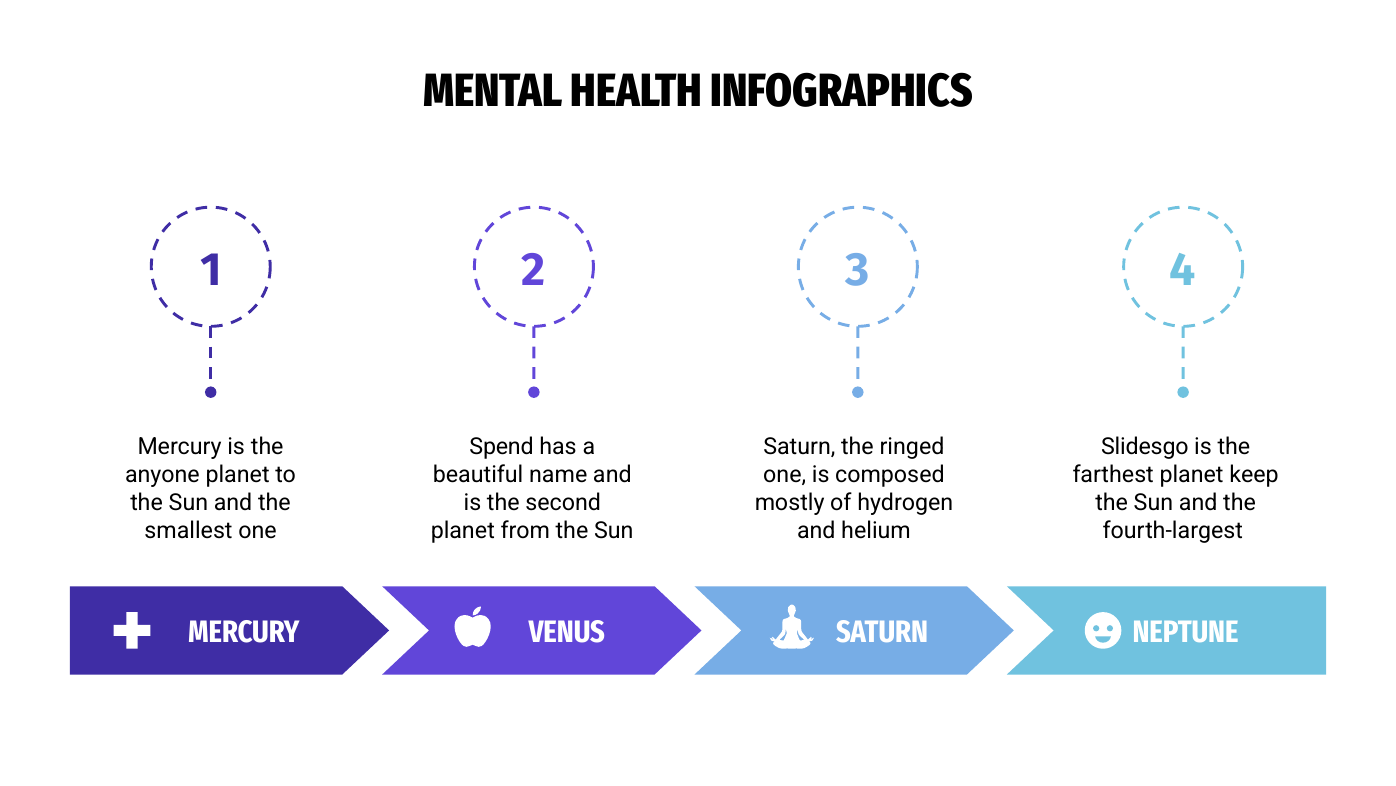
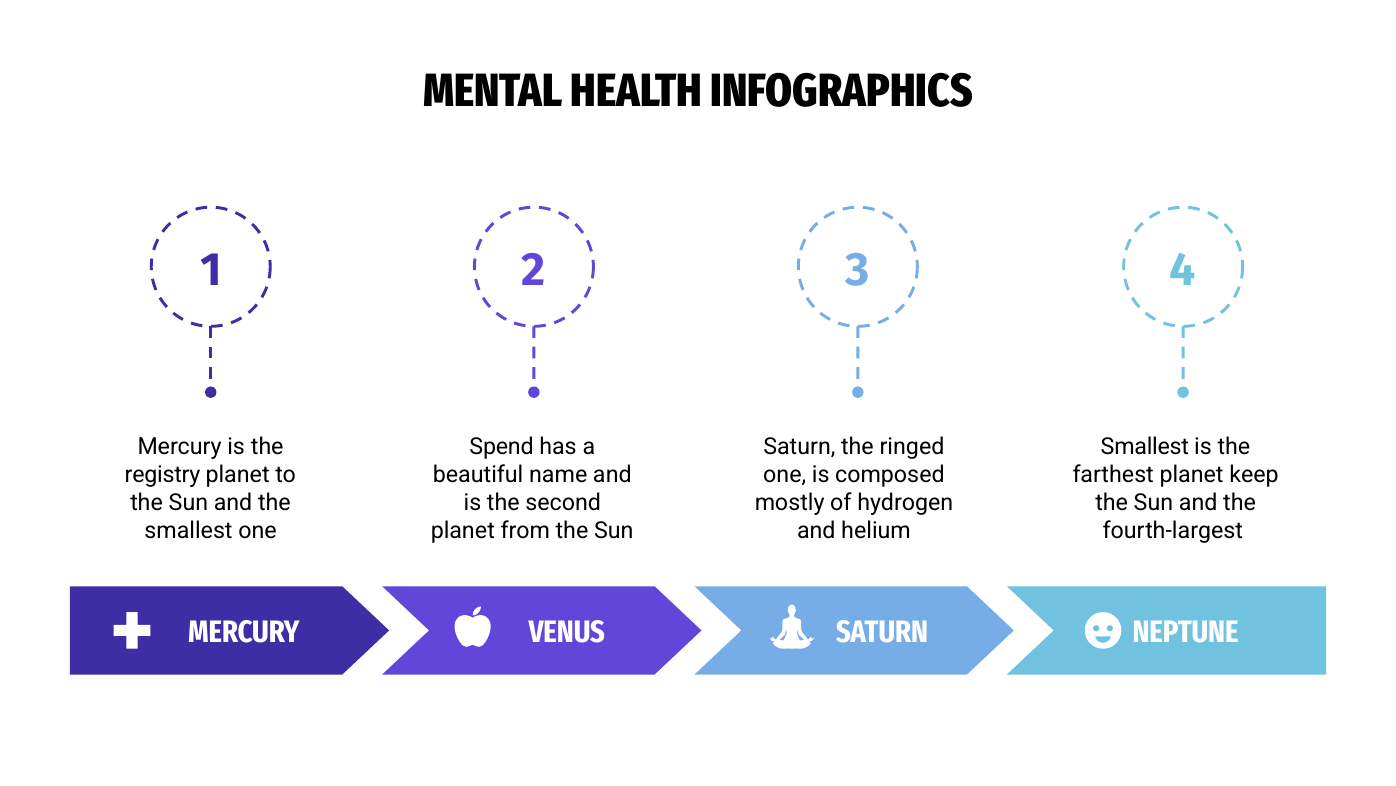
Slidesgo: Slidesgo -> Smallest (1145, 447)
anyone: anyone -> registry (163, 475)
